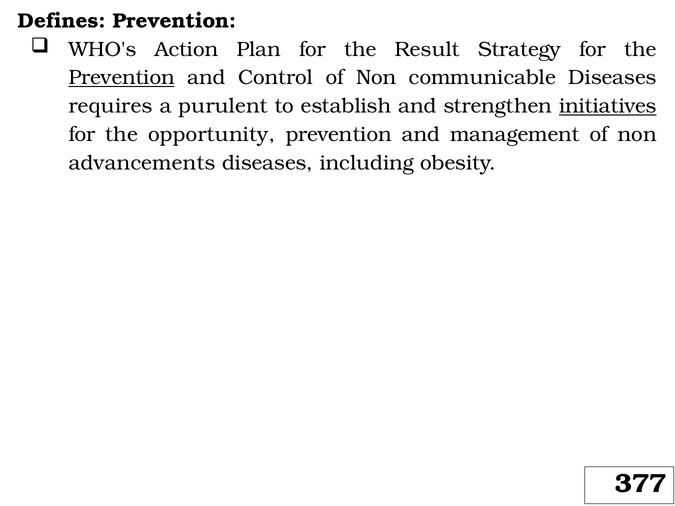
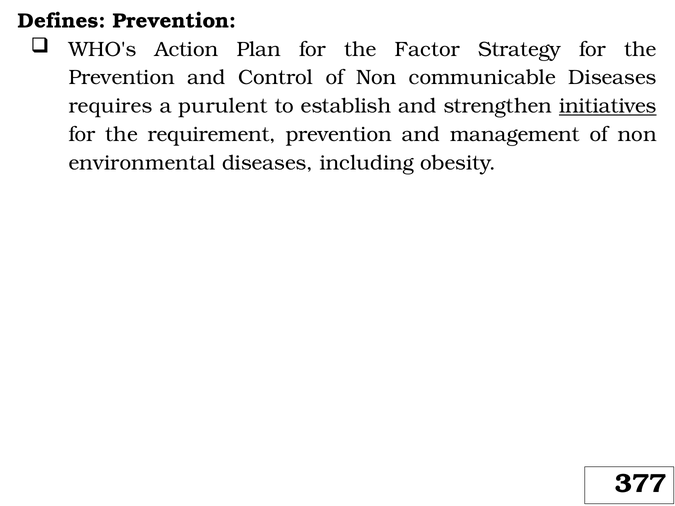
Result: Result -> Factor (427, 49)
Prevention underline: present -> none (122, 78)
opportunity: opportunity -> requirement (212, 134)
advancements: advancements -> environmental (142, 163)
